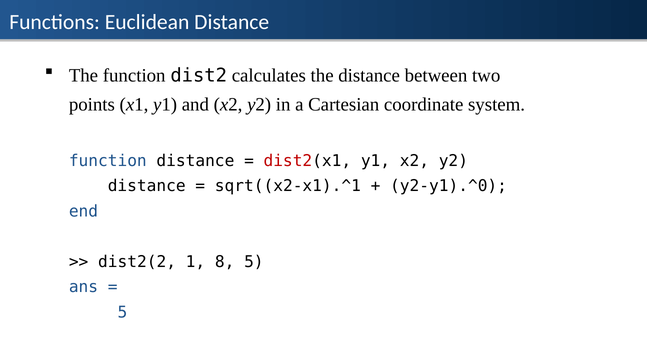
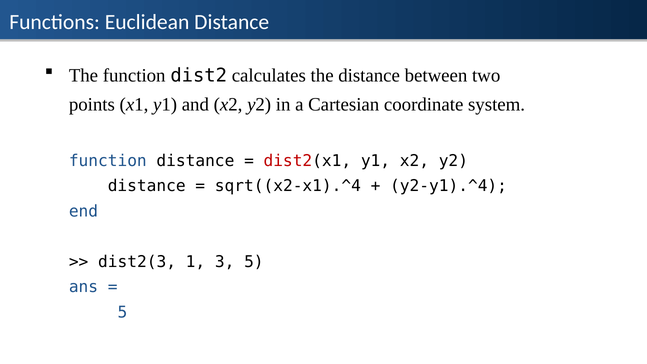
sqrt((x2-x1).^1: sqrt((x2-x1).^1 -> sqrt((x2-x1).^4 (288, 186)
y2-y1).^0: y2-y1).^0 -> y2-y1).^4 (449, 186)
dist2(2: dist2(2 -> dist2(3 (137, 262)
8: 8 -> 3 (225, 262)
